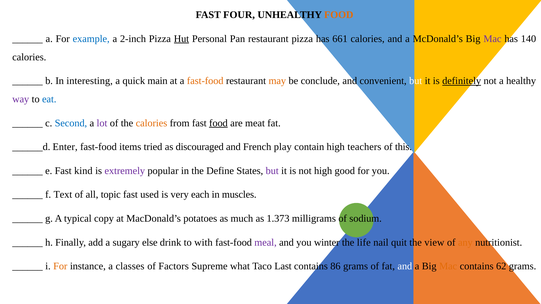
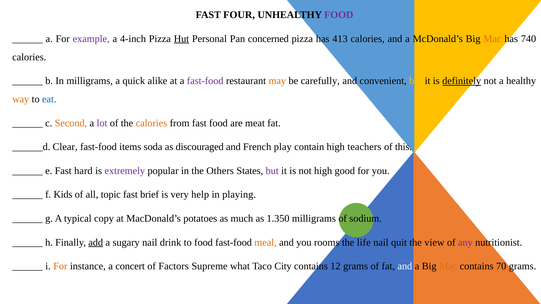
FOOD colour: orange -> purple (339, 15)
example colour: blue -> purple (91, 39)
2-inch: 2-inch -> 4-inch (133, 39)
Pan restaurant: restaurant -> concerned (268, 39)
661: 661 -> 413 (340, 39)
Mac colour: purple -> orange (492, 39)
140: 140 -> 740 (528, 39)
In interesting: interesting -> milligrams (90, 81)
main: main -> alike (157, 81)
fast-food colour: orange -> purple (205, 81)
conclude: conclude -> carefully (320, 81)
but colour: white -> yellow (416, 81)
way colour: purple -> orange (21, 99)
Second colour: blue -> orange (71, 123)
food underline: present -> none (218, 123)
Enter: Enter -> Clear (65, 147)
tried: tried -> soda (153, 147)
kind: kind -> hard (83, 171)
Define: Define -> Others (220, 171)
Text: Text -> Kids (63, 195)
used: used -> brief (150, 195)
each: each -> help (200, 195)
muscles: muscles -> playing (239, 195)
1.373: 1.373 -> 1.350 (278, 219)
add underline: none -> present (96, 243)
sugary else: else -> nail (150, 243)
to with: with -> food (204, 243)
meal colour: purple -> orange (266, 243)
winter: winter -> rooms (327, 243)
any colour: orange -> purple (465, 243)
classes: classes -> concert (130, 267)
Last: Last -> City (283, 267)
86: 86 -> 12 (335, 267)
62: 62 -> 70 (501, 267)
